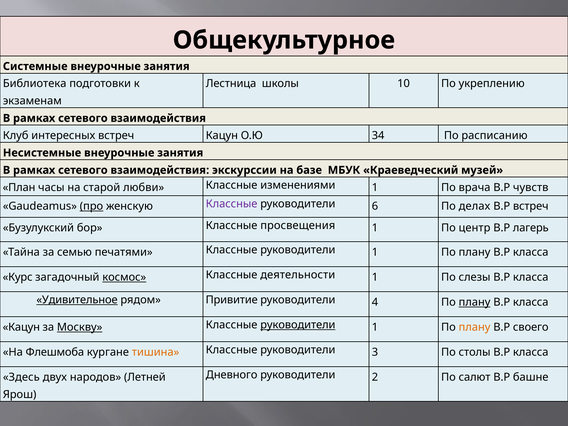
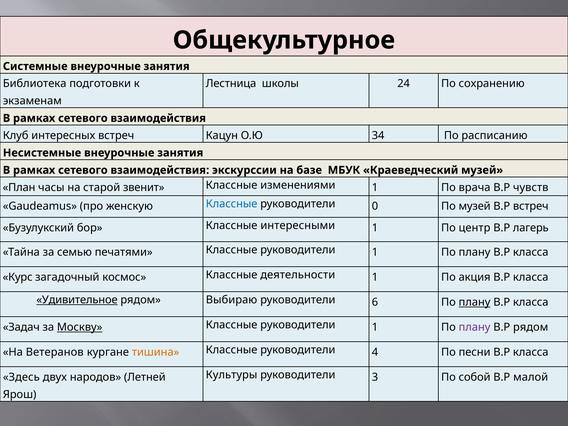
10: 10 -> 24 (404, 84)
укреплению: укреплению -> сохранению (492, 84)
любви: любви -> звенит (144, 187)
Классные colour: purple -> blue (232, 204)
6: 6 -> 0 (375, 206)
По делах: делах -> музей (475, 206)
про underline: present -> none (91, 206)
просвещения: просвещения -> интересными (298, 226)
космос underline: present -> none (124, 277)
слезы: слезы -> акция (475, 277)
Привитие: Привитие -> Выбираю (232, 300)
4: 4 -> 6 (375, 302)
Кацун: Кацун -> Задач (21, 327)
руководители underline: present -> none (298, 325)
плану colour: orange -> purple (475, 327)
В.Р своего: своего -> рядом (531, 327)
Флешмоба: Флешмоба -> Ветеранов (55, 352)
3: 3 -> 4 (375, 352)
столы: столы -> песни (475, 352)
Дневного: Дневного -> Культуры (232, 375)
2: 2 -> 3 (375, 377)
салют: салют -> собой (475, 377)
башне: башне -> малой (531, 377)
